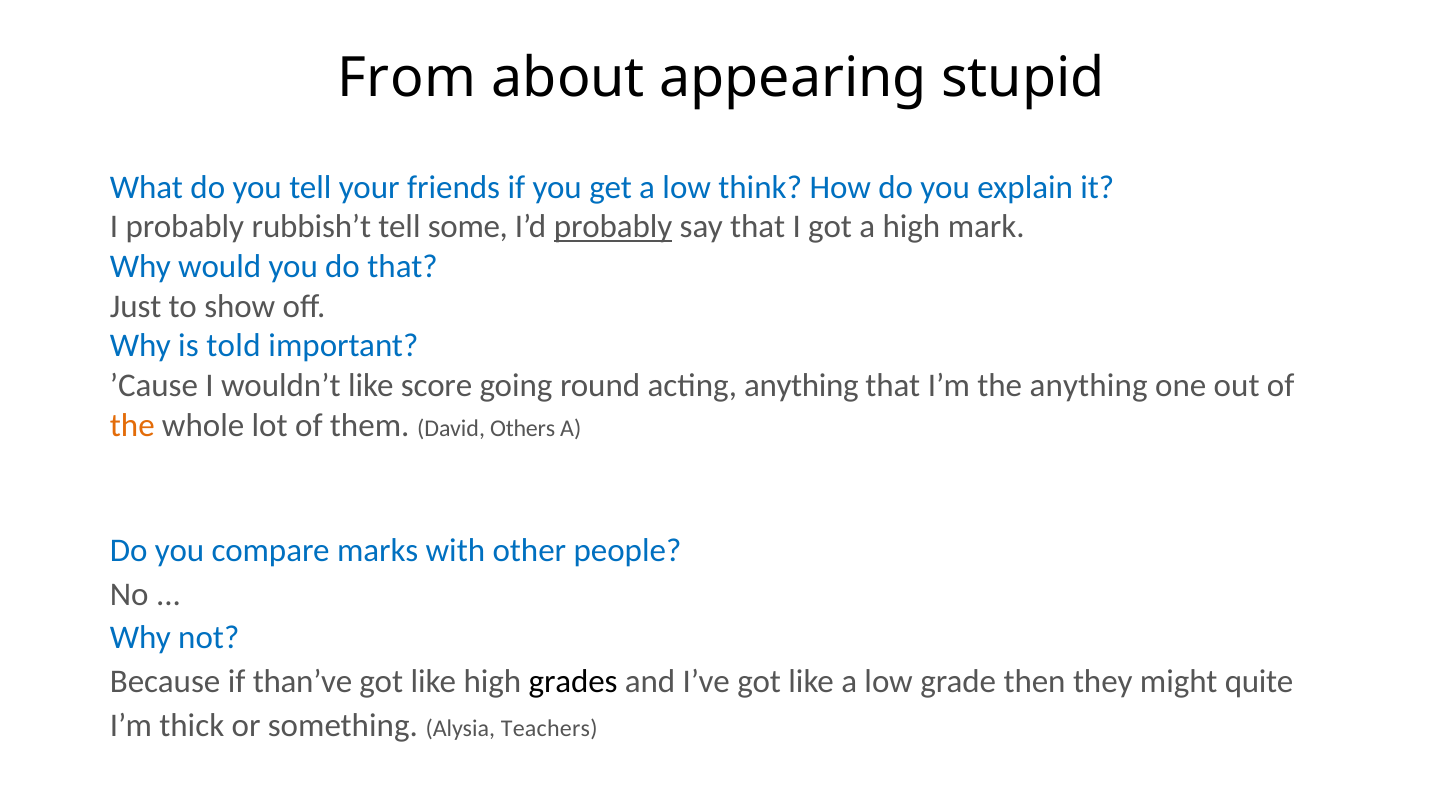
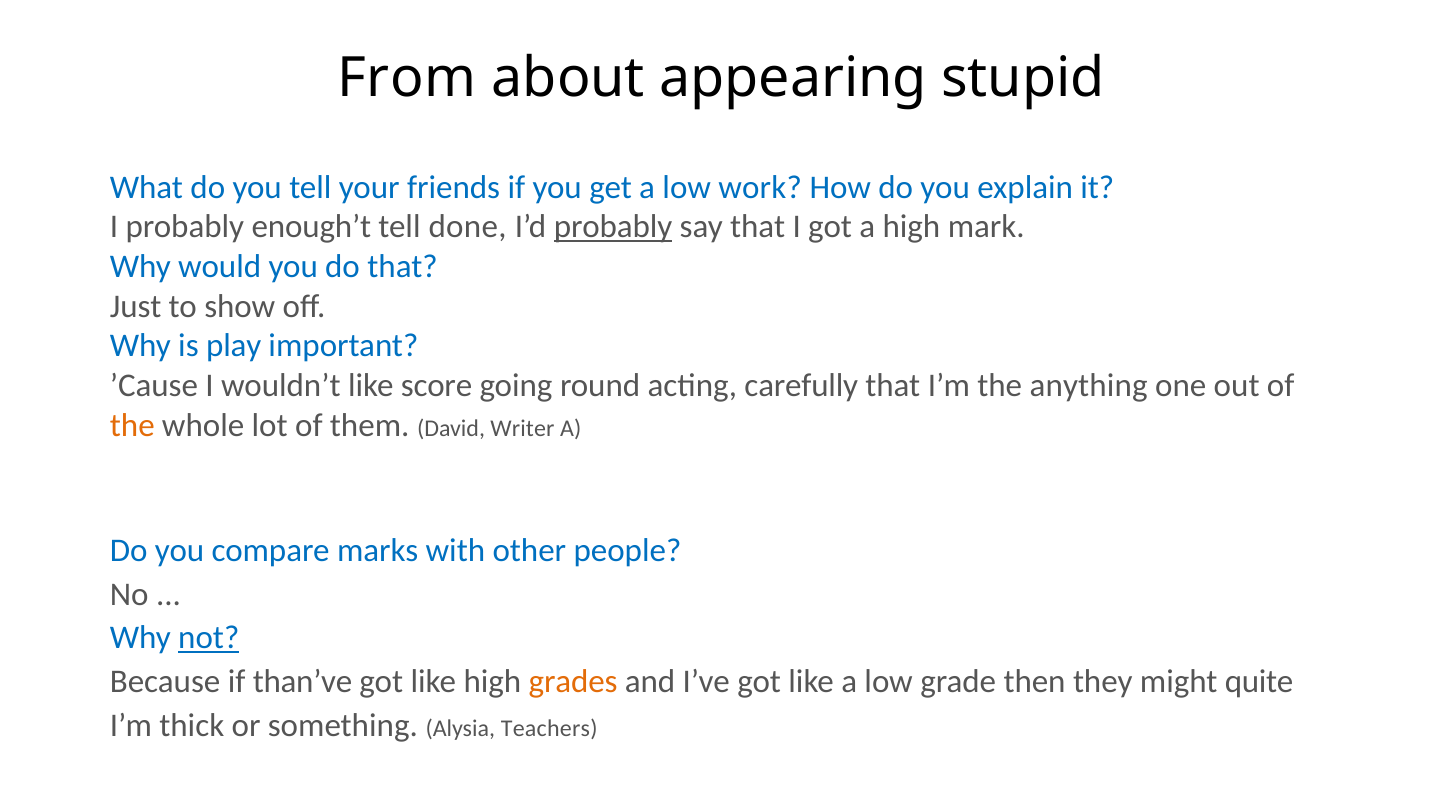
think: think -> work (760, 187)
rubbish’t: rubbish’t -> enough’t (311, 227)
some: some -> done (468, 227)
told: told -> play (234, 346)
acting anything: anything -> carefully (801, 386)
Others: Others -> Writer (522, 428)
not underline: none -> present (209, 638)
grades colour: black -> orange (573, 682)
